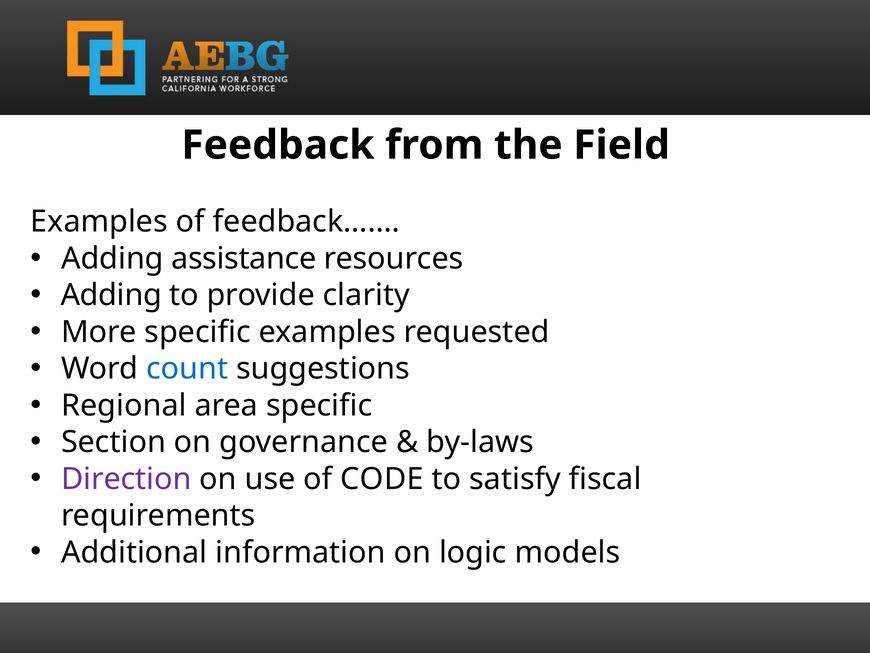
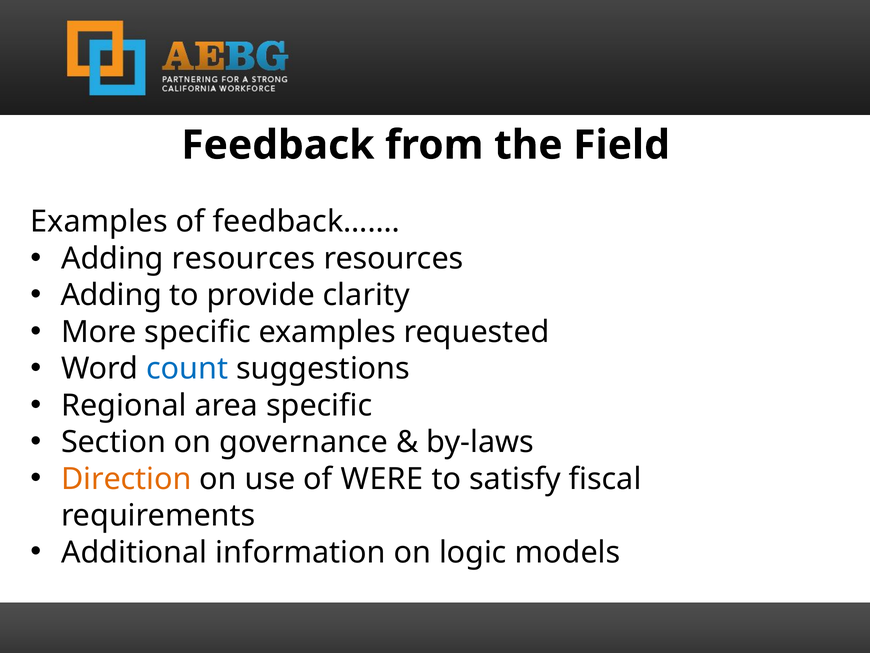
Adding assistance: assistance -> resources (244, 258)
Direction colour: purple -> orange (126, 479)
CODE: CODE -> WERE (382, 479)
